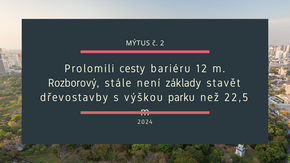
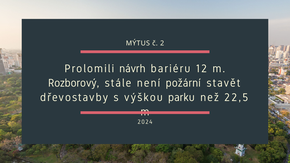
cesty: cesty -> návrh (132, 69)
základy: základy -> požární (183, 83)
